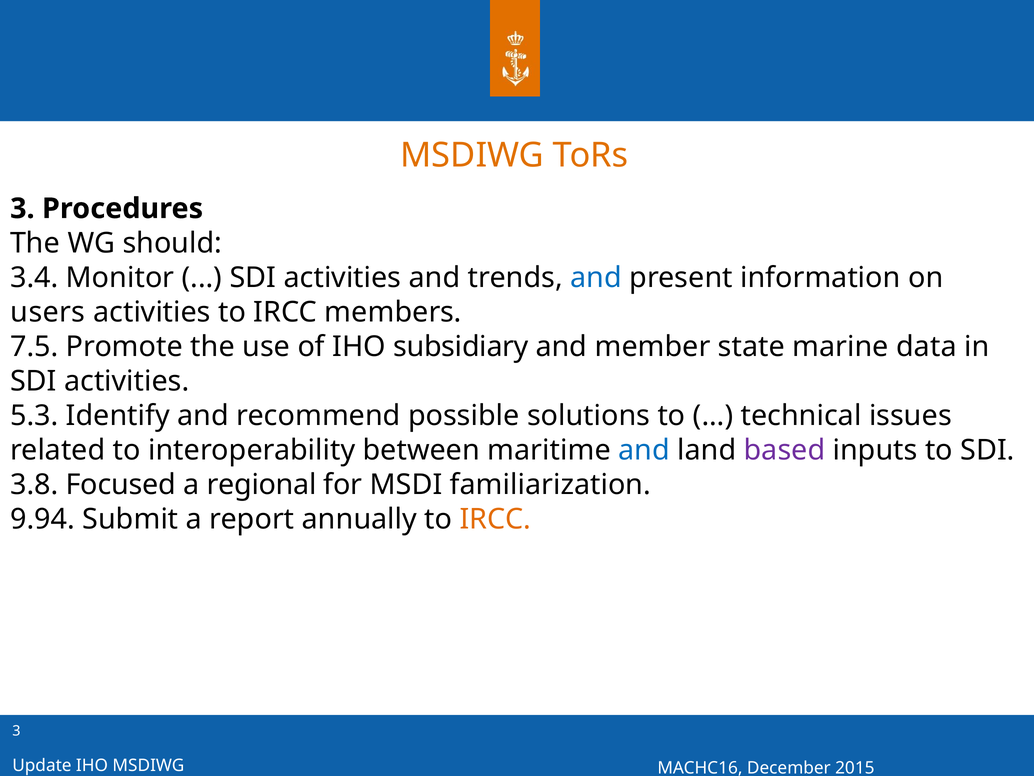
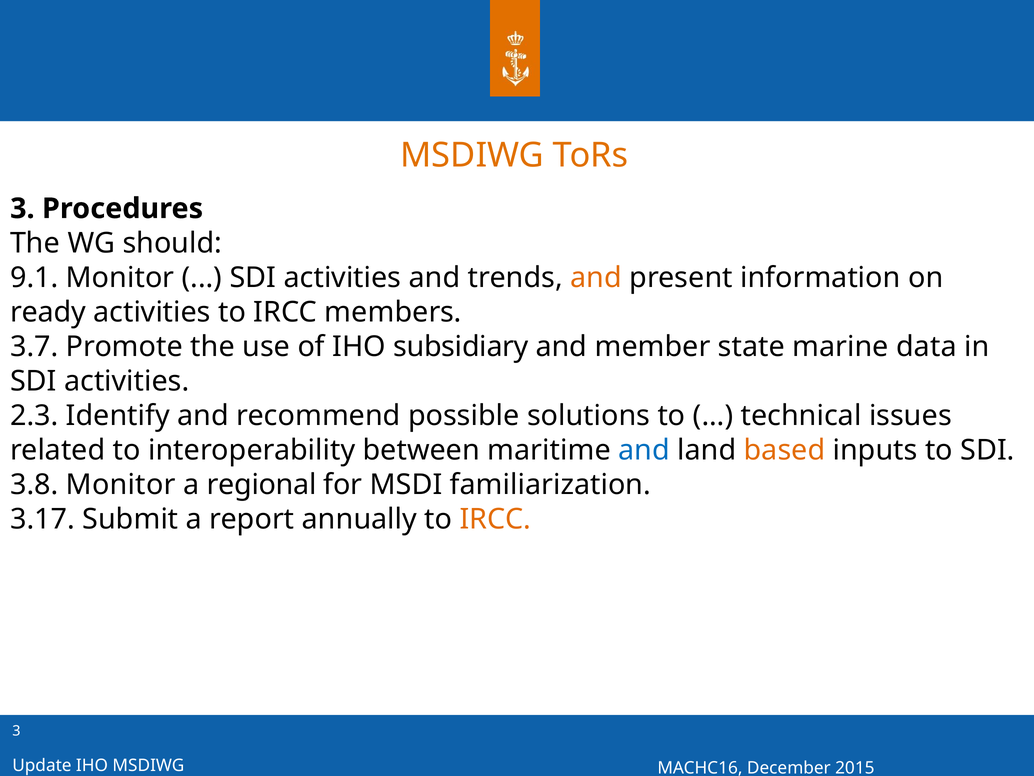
3.4: 3.4 -> 9.1 (34, 277)
and colour: blue -> orange (596, 277)
users: users -> ready (48, 312)
7.5: 7.5 -> 3.7 (34, 346)
5.3: 5.3 -> 2.3 (34, 415)
based colour: purple -> orange (785, 450)
3.8 Focused: Focused -> Monitor (121, 484)
9.94: 9.94 -> 3.17 (42, 519)
